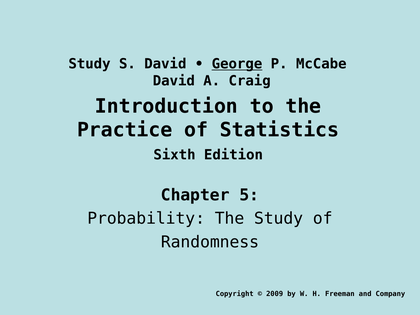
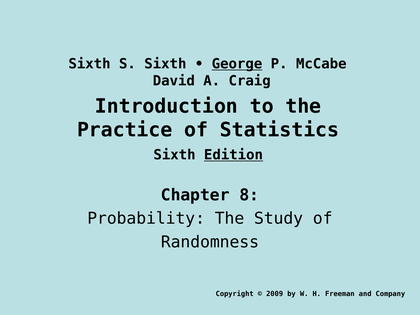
Study: Study -> Sixth (90, 64)
S David: David -> Sixth (165, 64)
Edition underline: none -> present (233, 155)
5: 5 -> 8 (249, 195)
